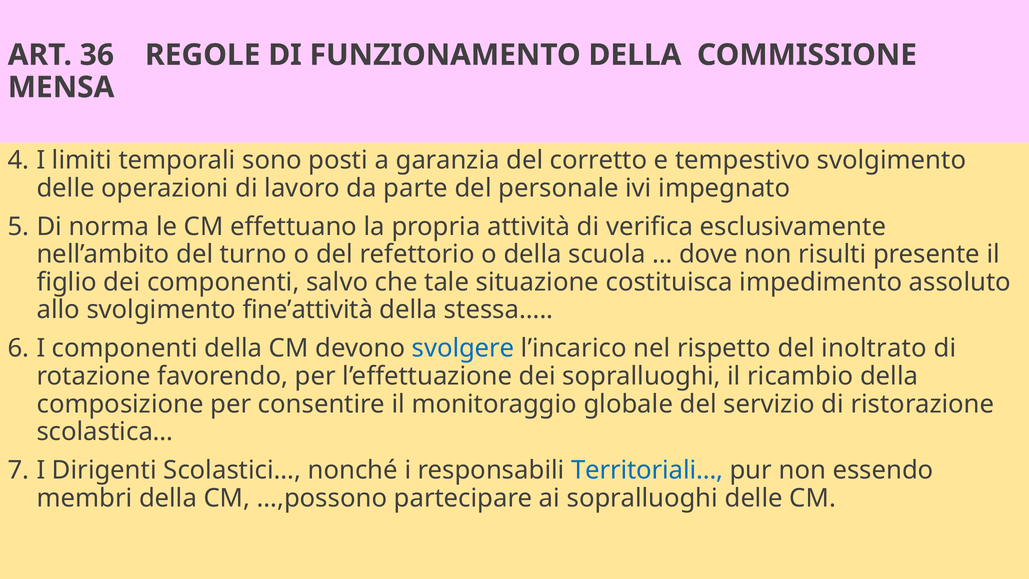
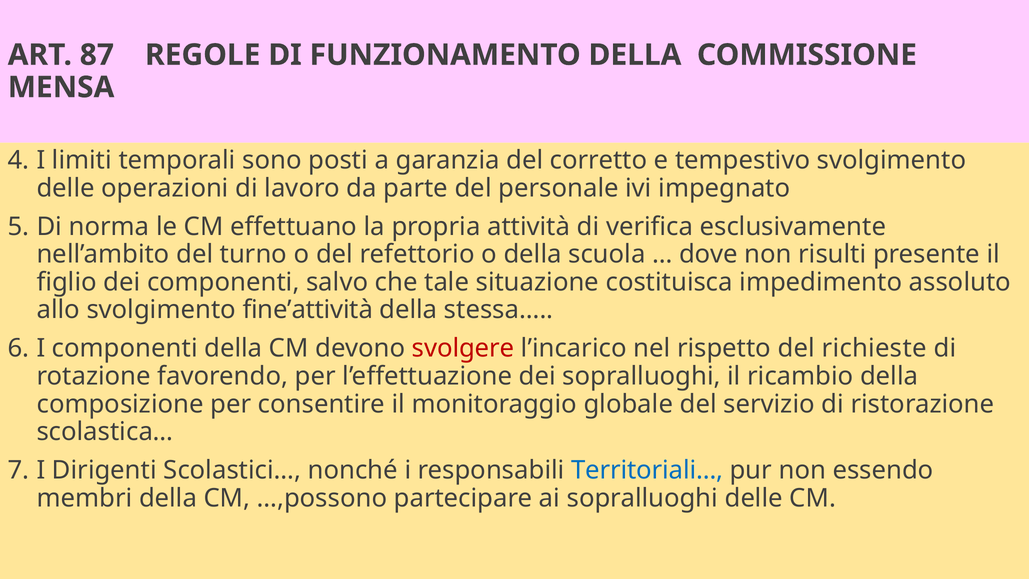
36: 36 -> 87 (97, 55)
svolgere colour: blue -> red (463, 348)
inoltrato: inoltrato -> richieste (874, 348)
